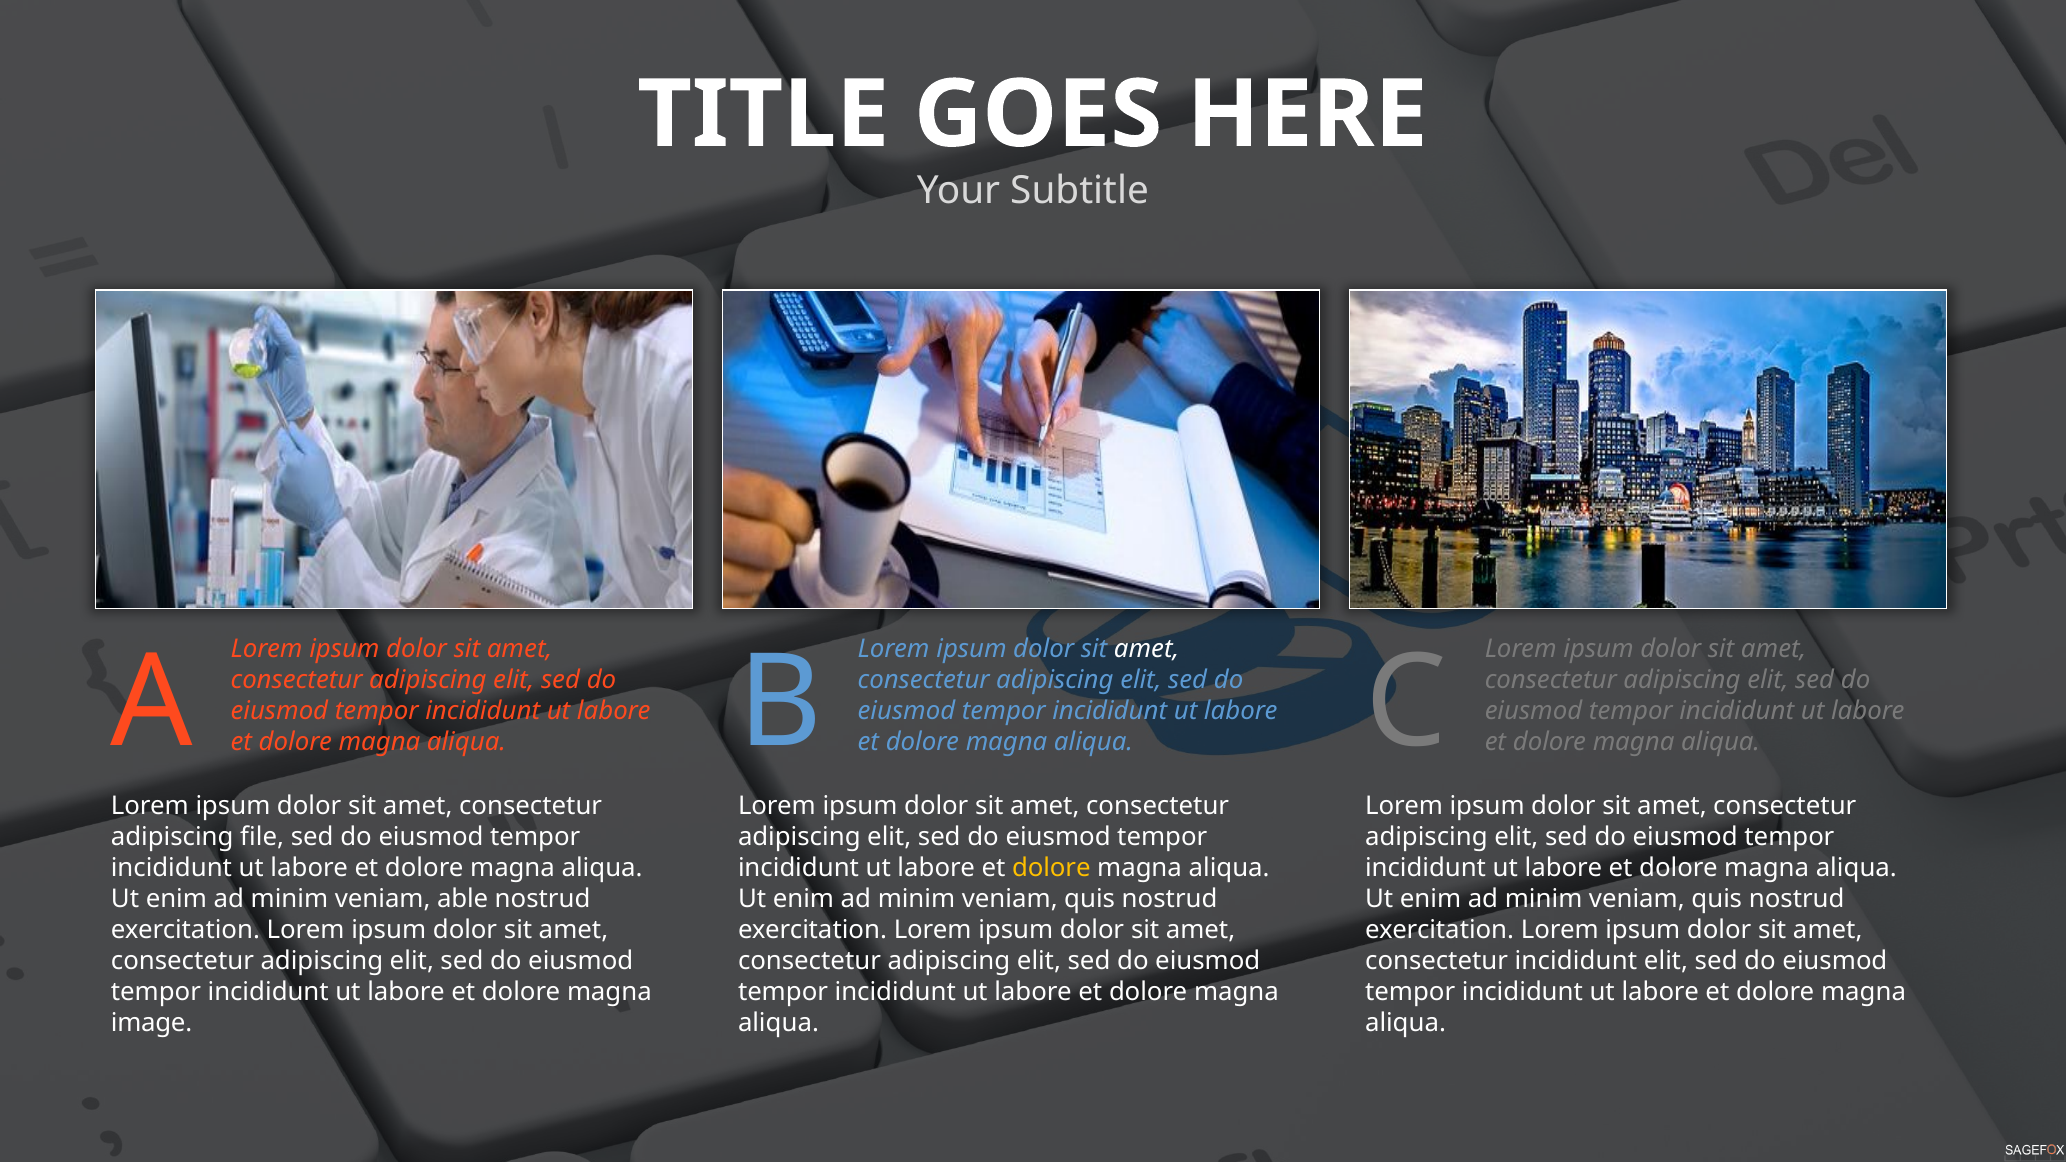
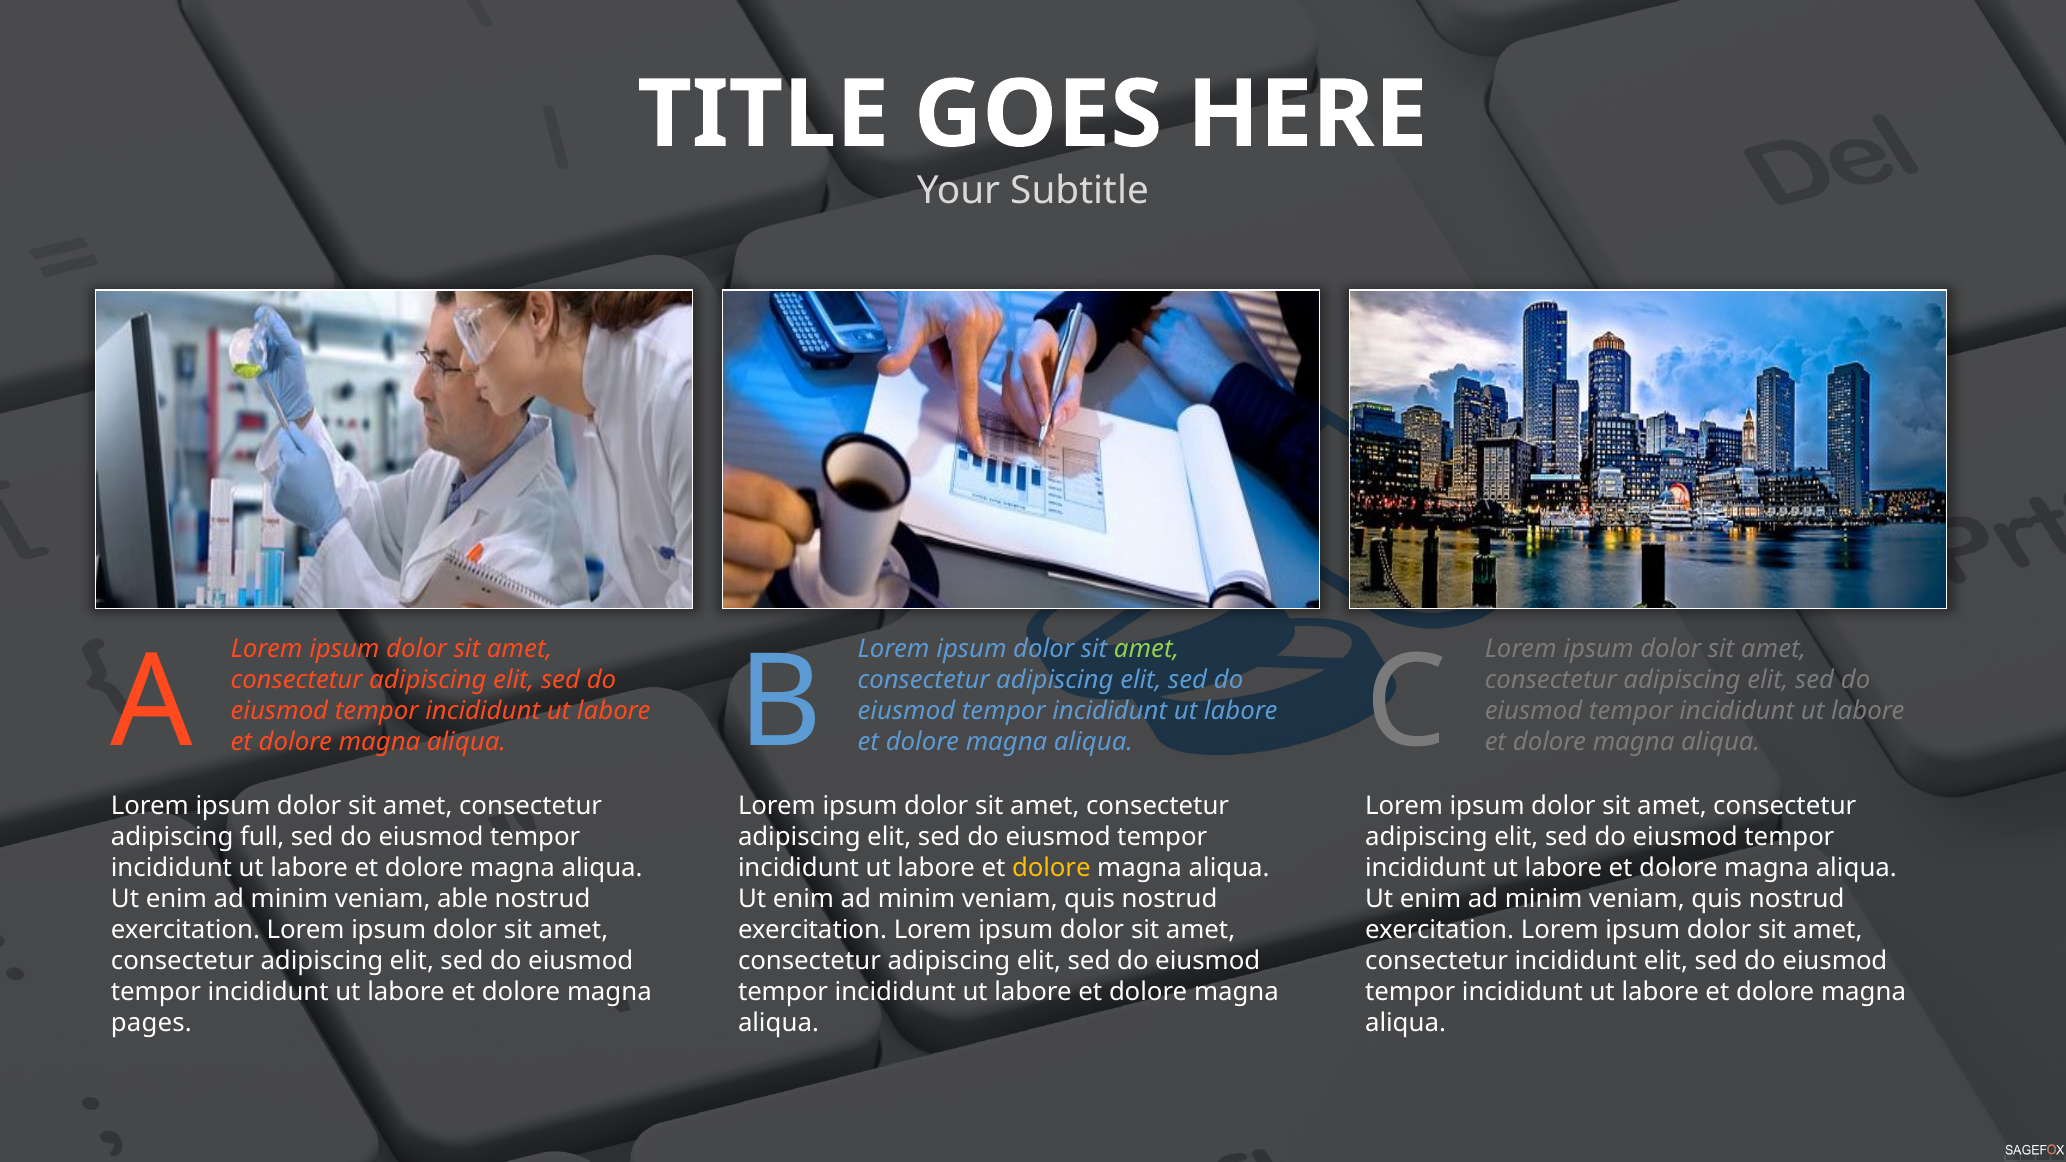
amet colour: white -> light green (1147, 649)
file: file -> full (262, 837)
image: image -> pages (151, 1023)
